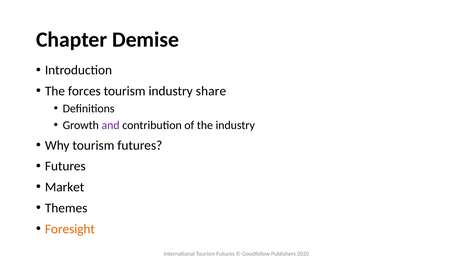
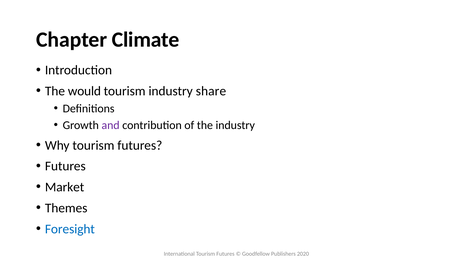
Demise: Demise -> Climate (146, 40)
forces: forces -> would (84, 91)
Foresight colour: orange -> blue (70, 229)
